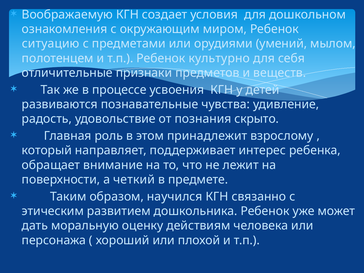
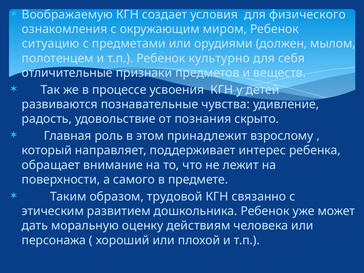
дошкольном: дошкольном -> физического (307, 15)
умений: умений -> должен (282, 44)
четкий: четкий -> самого (134, 180)
научился: научился -> трудовой (175, 197)
